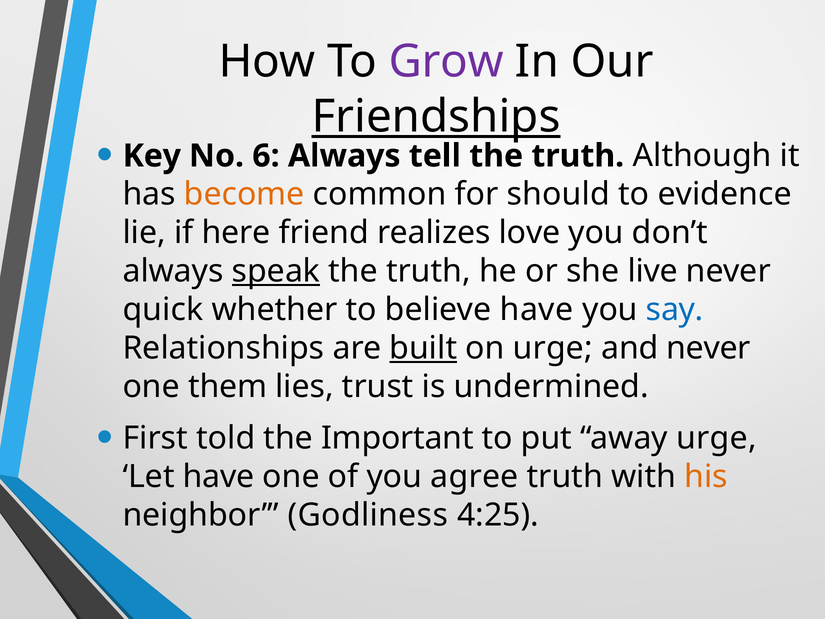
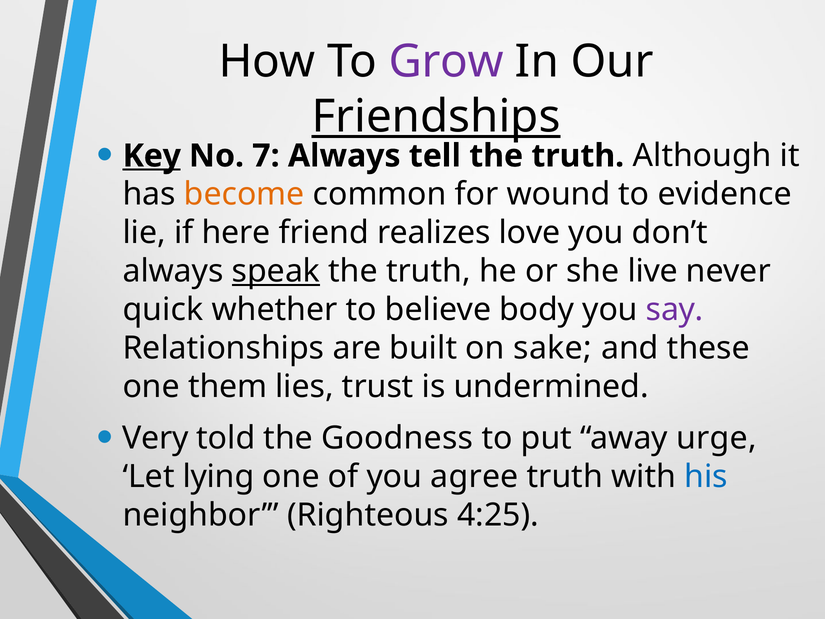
Key underline: none -> present (152, 156)
6: 6 -> 7 (266, 156)
should: should -> wound (559, 194)
believe have: have -> body (537, 310)
say colour: blue -> purple (675, 310)
built underline: present -> none (423, 348)
on urge: urge -> sake (553, 348)
and never: never -> these (708, 348)
First: First -> Very (155, 438)
Important: Important -> Goodness (397, 438)
Let have: have -> lying (219, 477)
his colour: orange -> blue (706, 477)
Godliness: Godliness -> Righteous (368, 515)
